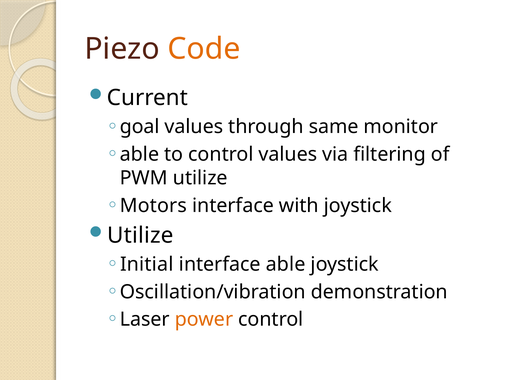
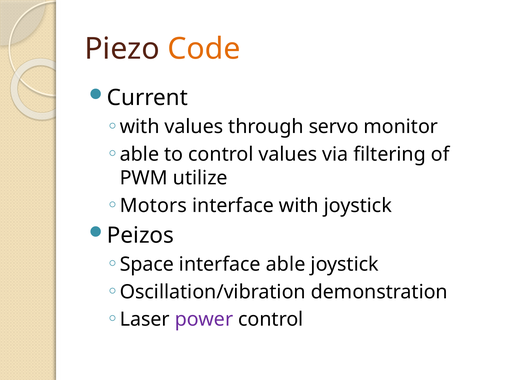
goal: goal -> with (140, 127)
same: same -> servo (334, 127)
Utilize: Utilize -> Peizos (140, 235)
Initial: Initial -> Space (147, 264)
power colour: orange -> purple (204, 319)
